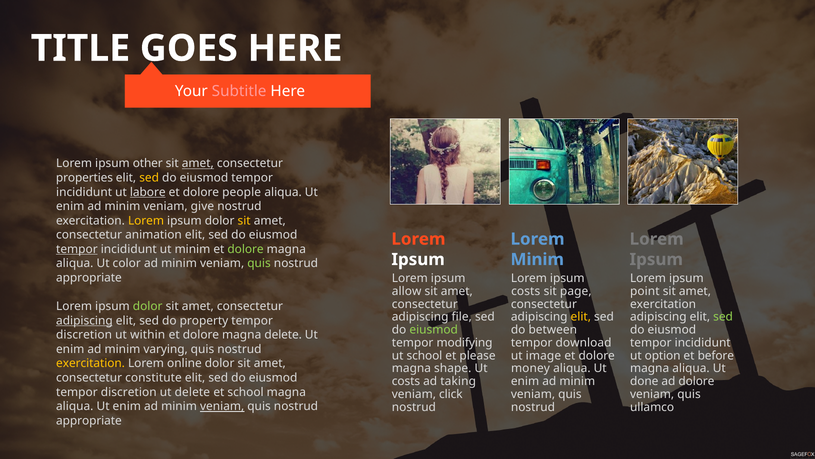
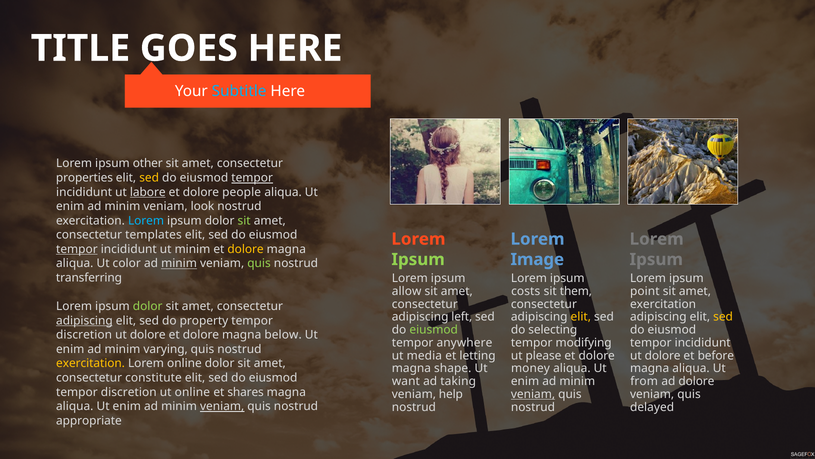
Subtitle colour: pink -> light blue (239, 91)
amet underline: present -> none (198, 163)
tempor underline: none -> present (252, 178)
give: give -> look (202, 206)
Lorem colour: yellow -> light blue (146, 220)
sit colour: yellow -> light green (244, 220)
animation: animation -> templates (153, 235)
dolore colour: light green -> yellow (246, 249)
Ipsum colour: white -> light green (418, 259)
Minim: Minim -> Image (537, 259)
minim underline: none -> present (179, 263)
appropriate: appropriate -> transferring (89, 277)
page: page -> them (576, 291)
file: file -> left (462, 317)
sed colour: light green -> yellow (723, 317)
between: between -> selecting (553, 329)
within: within -> dolore (148, 335)
magna delete: delete -> below (283, 335)
modifying: modifying -> anywhere (464, 342)
download: download -> modifying (584, 342)
ut school: school -> media (424, 355)
please: please -> letting (478, 355)
image: image -> please (544, 355)
option: option -> dolore (663, 355)
costs: costs -> want (406, 381)
done: done -> from (644, 381)
ut delete: delete -> online (192, 392)
et school: school -> shares (246, 392)
click: click -> help (451, 394)
veniam underline: none -> present (533, 394)
ullamco: ullamco -> delayed (652, 407)
